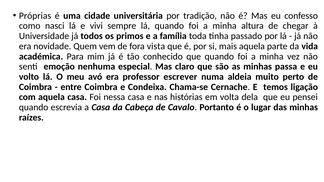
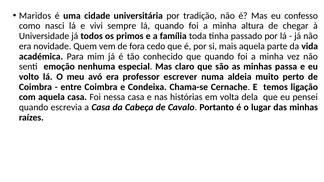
Próprias: Próprias -> Maridos (35, 16)
vista: vista -> cedo (156, 46)
